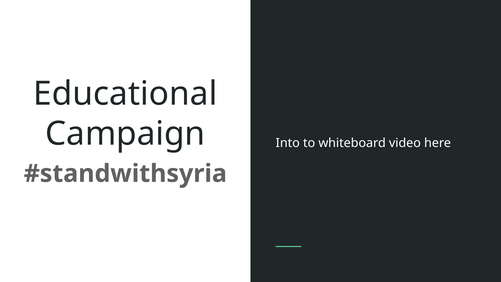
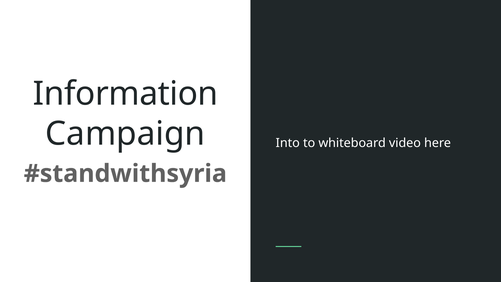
Educational: Educational -> Information (125, 94)
